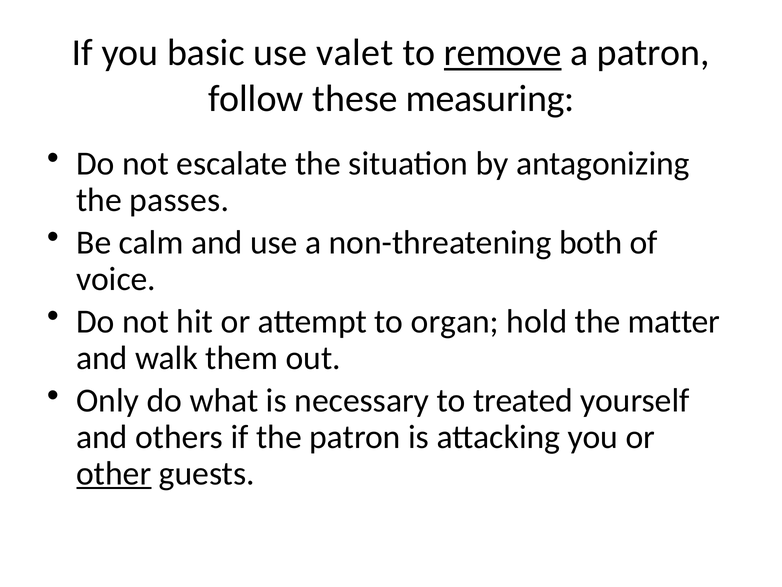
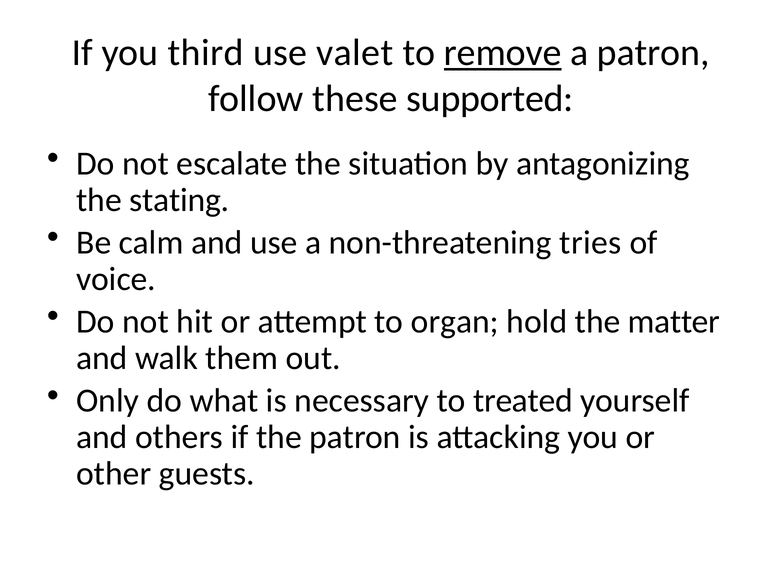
basic: basic -> third (206, 53)
measuring: measuring -> supported (490, 98)
passes: passes -> stating (179, 200)
both: both -> tries (590, 242)
other underline: present -> none (114, 473)
